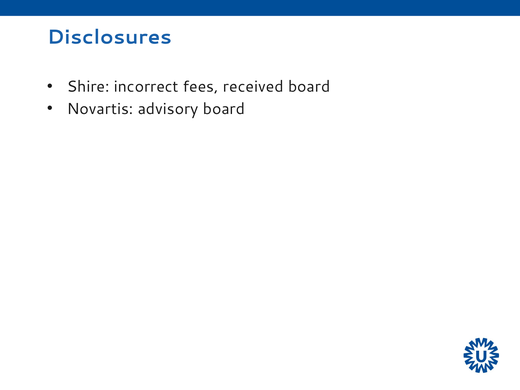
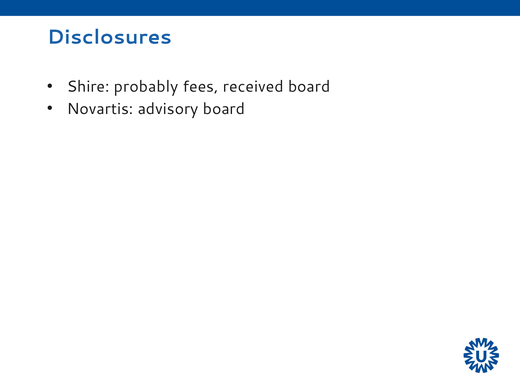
incorrect: incorrect -> probably (146, 87)
